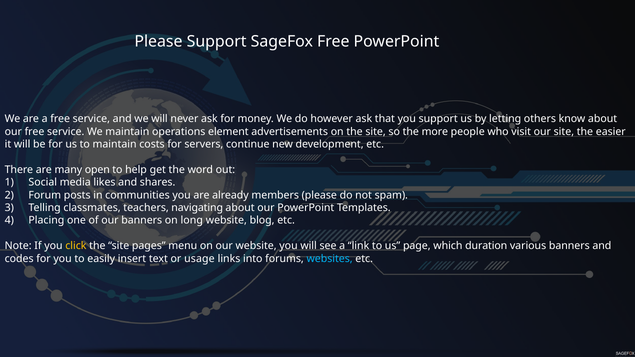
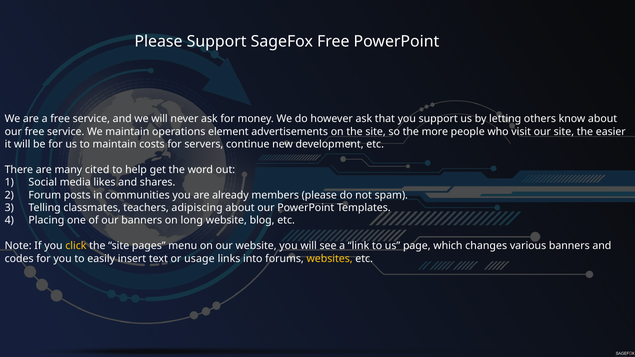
open: open -> cited (97, 170)
navigating: navigating -> adipiscing (197, 208)
duration: duration -> changes (486, 246)
websites colour: light blue -> yellow (330, 259)
